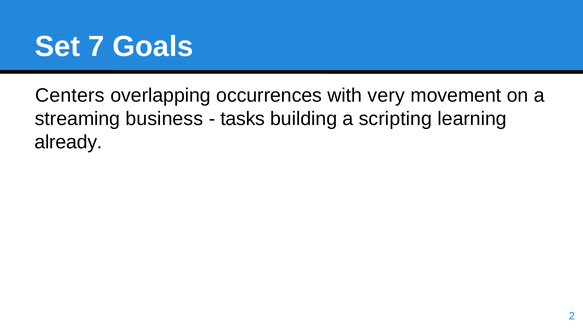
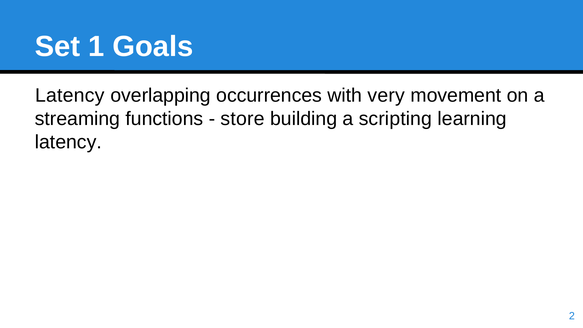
7: 7 -> 1 (96, 47)
Centers: Centers -> Latency (70, 95)
business: business -> functions (164, 119)
tasks: tasks -> store (243, 119)
already: already -> latency (68, 142)
